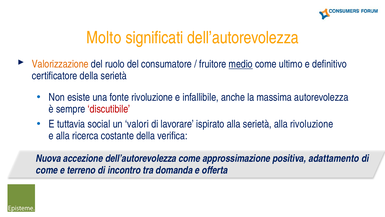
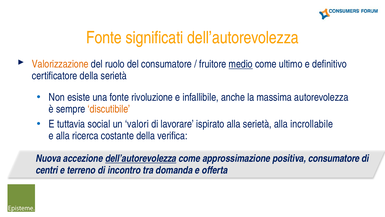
Molto: Molto -> Fonte (104, 38)
discutibile colour: red -> orange (109, 109)
alla rivoluzione: rivoluzione -> incrollabile (312, 124)
dell’autorevolezza underline: none -> present (141, 158)
positiva adattamento: adattamento -> consumatore (334, 158)
come: come -> centri (47, 170)
